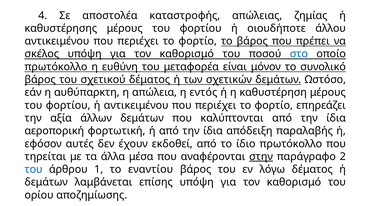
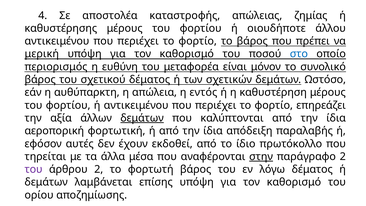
σκέλος: σκέλος -> μερική (42, 54)
πρωτόκολλο: πρωτόκολλο -> περιορισμός (56, 67)
δεμάτων underline: none -> present (142, 118)
του colour: blue -> purple (34, 169)
άρθρου 1: 1 -> 2 (99, 169)
εναντίου: εναντίου -> φορτωτή (151, 169)
